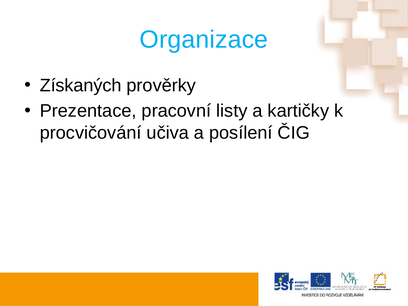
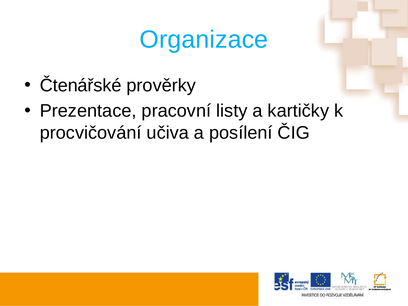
Získaných: Získaných -> Čtenářské (81, 86)
